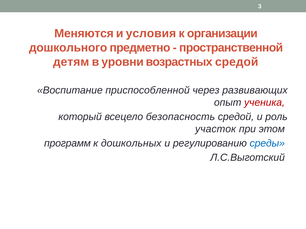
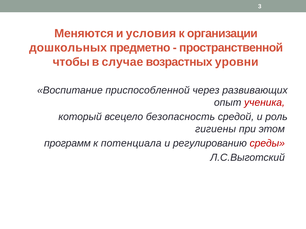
дошкольного: дошкольного -> дошкольных (68, 48)
детям: детям -> чтобы (71, 62)
уровни: уровни -> случае (122, 62)
возрастных средой: средой -> уровни (237, 62)
участок: участок -> гигиены (216, 129)
дошкольных: дошкольных -> потенциала (131, 144)
среды colour: blue -> red (267, 144)
